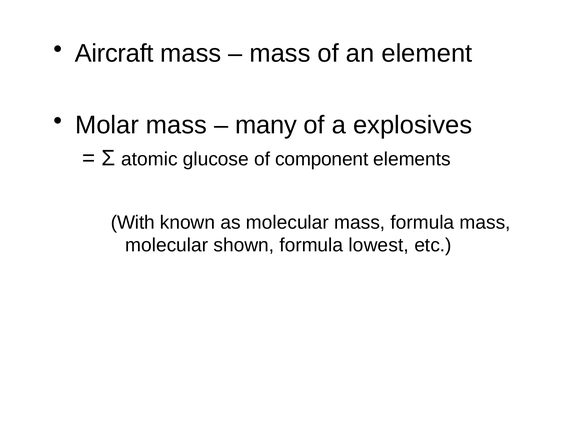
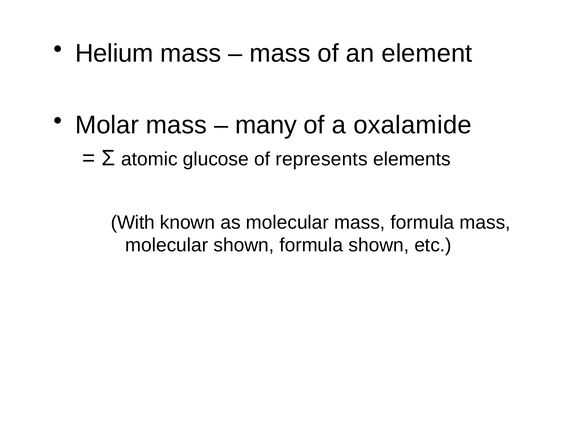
Aircraft: Aircraft -> Helium (114, 53)
explosives: explosives -> oxalamide (413, 125)
component: component -> represents (322, 159)
formula lowest: lowest -> shown (379, 245)
